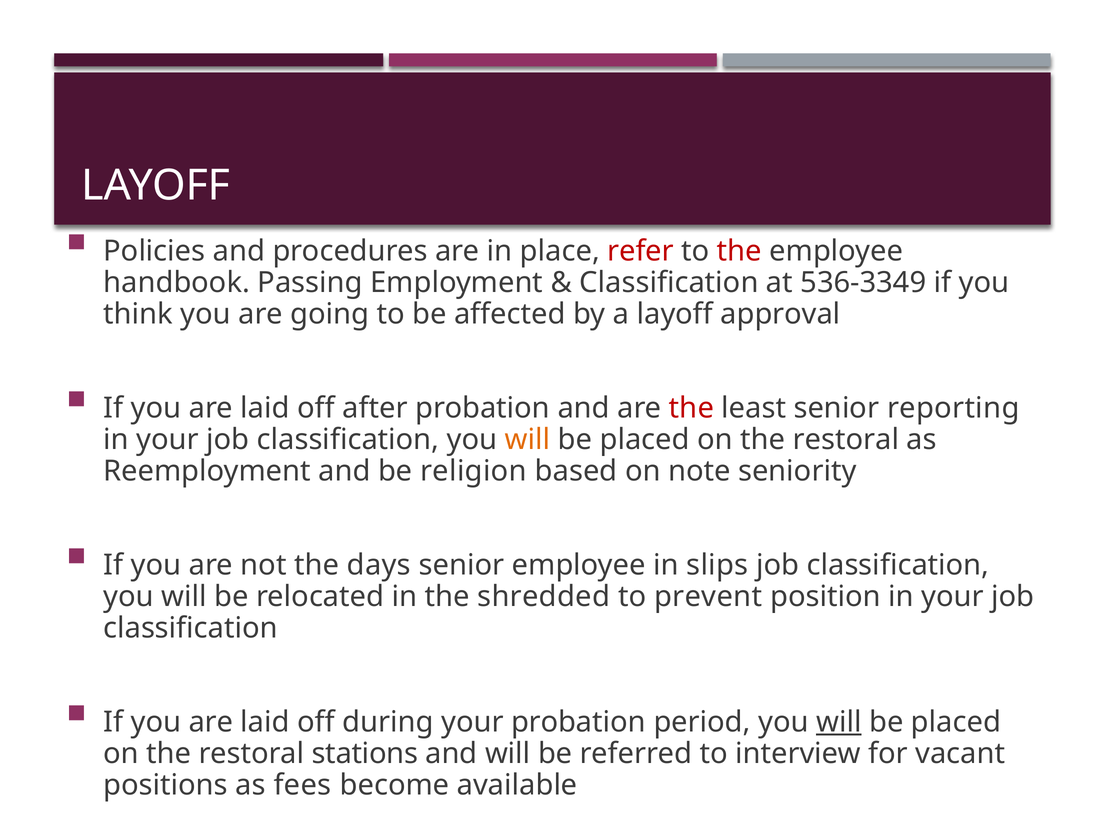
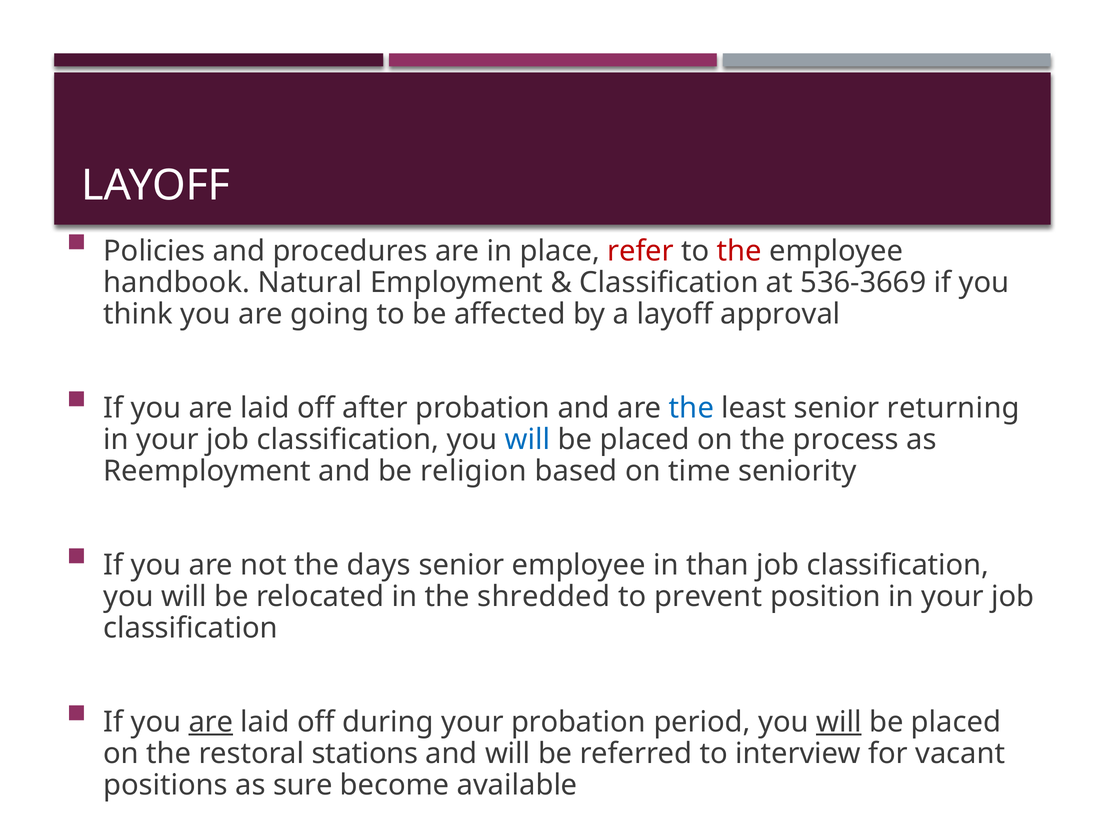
Passing: Passing -> Natural (310, 283)
536-3349: 536-3349 -> 536-3669 (863, 283)
the colour: red -> blue (691, 408)
reporting: reporting -> returning (953, 408)
will colour: orange -> blue (528, 440)
restoral: restoral -> process (846, 440)
note: note -> time (699, 471)
slips: slips -> than (718, 565)
are underline: none -> present (211, 723)
fees: fees -> sure (303, 786)
